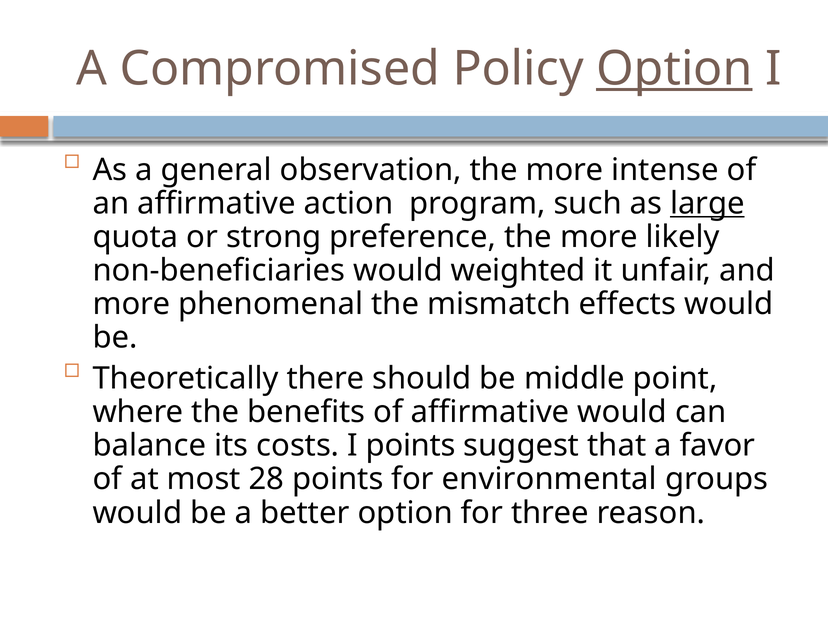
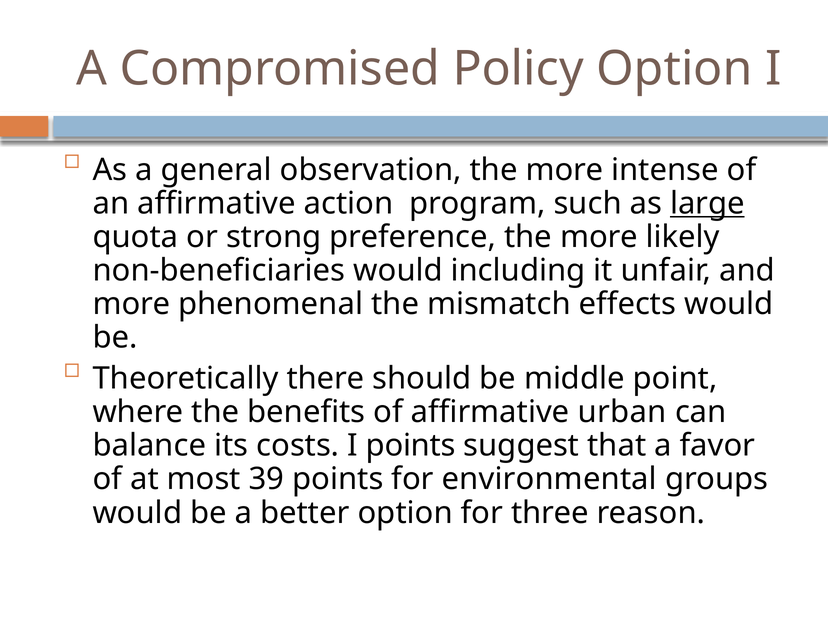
Option underline: present -> none (674, 69)
weighted: weighted -> including (518, 271)
affirmative would: would -> urban (622, 412)
28: 28 -> 39 (266, 479)
